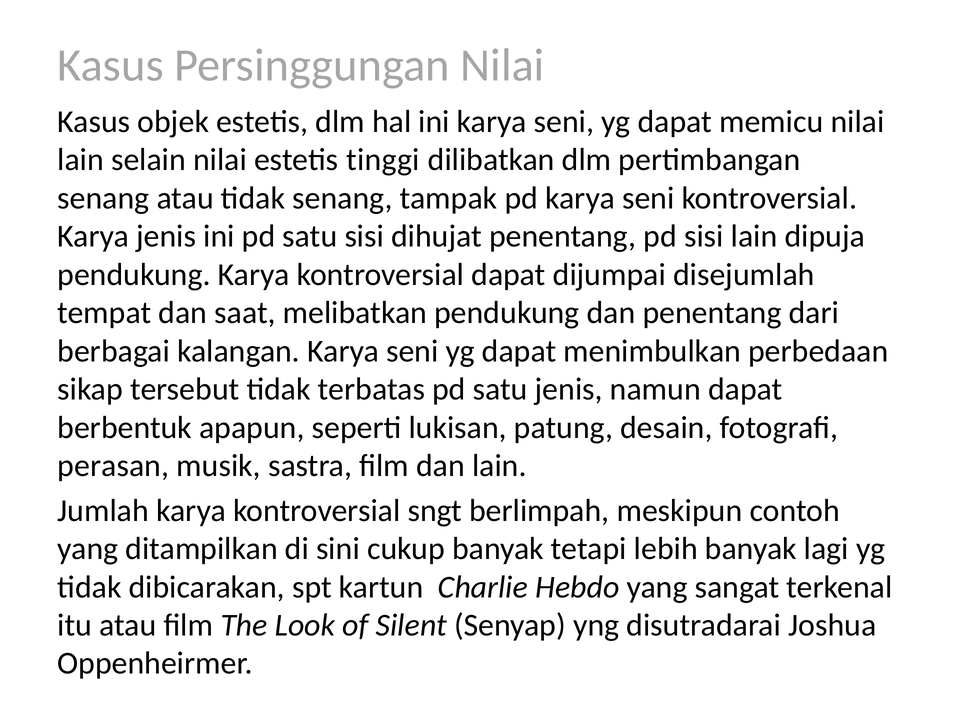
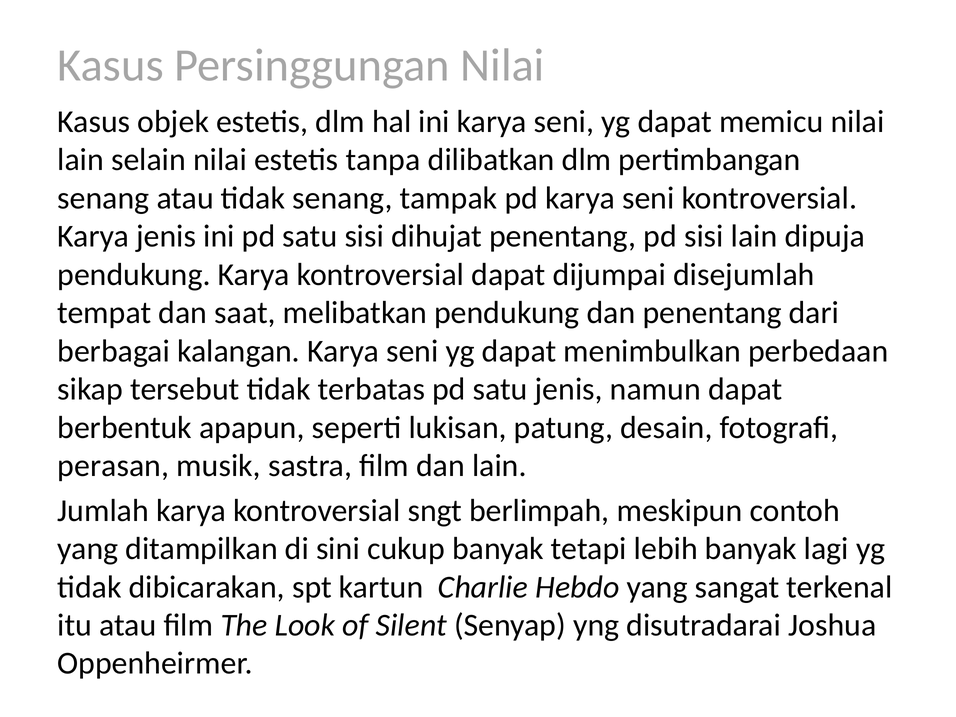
tinggi: tinggi -> tanpa (383, 160)
